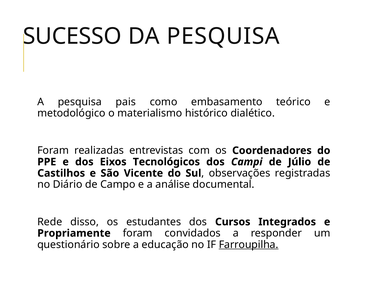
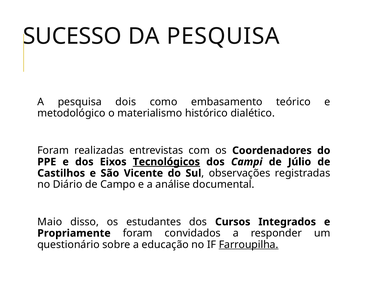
pais: pais -> dois (126, 102)
Tecnológicos underline: none -> present (166, 162)
Rede: Rede -> Maio (50, 222)
